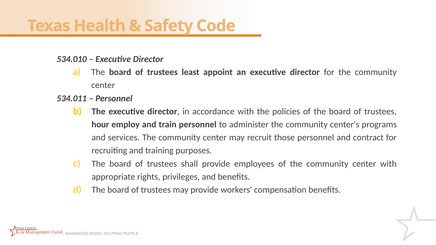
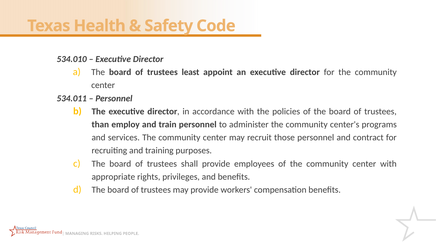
hour: hour -> than (100, 125)
